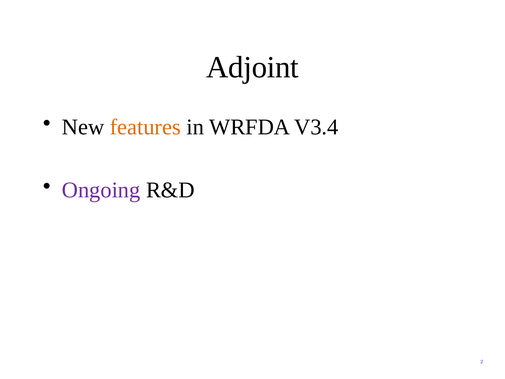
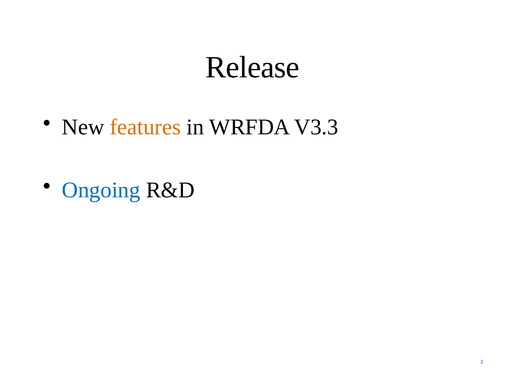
Adjoint: Adjoint -> Release (253, 67)
V3.4: V3.4 -> V3.3 (316, 127)
Ongoing colour: purple -> blue (101, 190)
